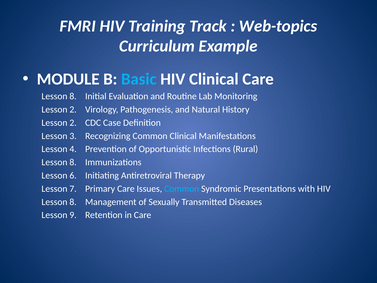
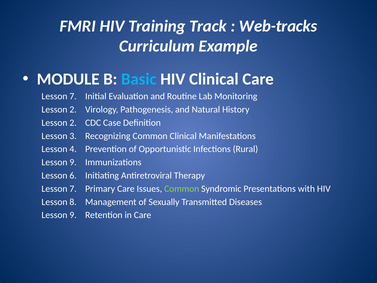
Web-topics: Web-topics -> Web-tracks (278, 26)
8: 8 -> 7 (73, 96)
8: 8 -> 9 (73, 162)
Common colour: light blue -> light green (182, 189)
